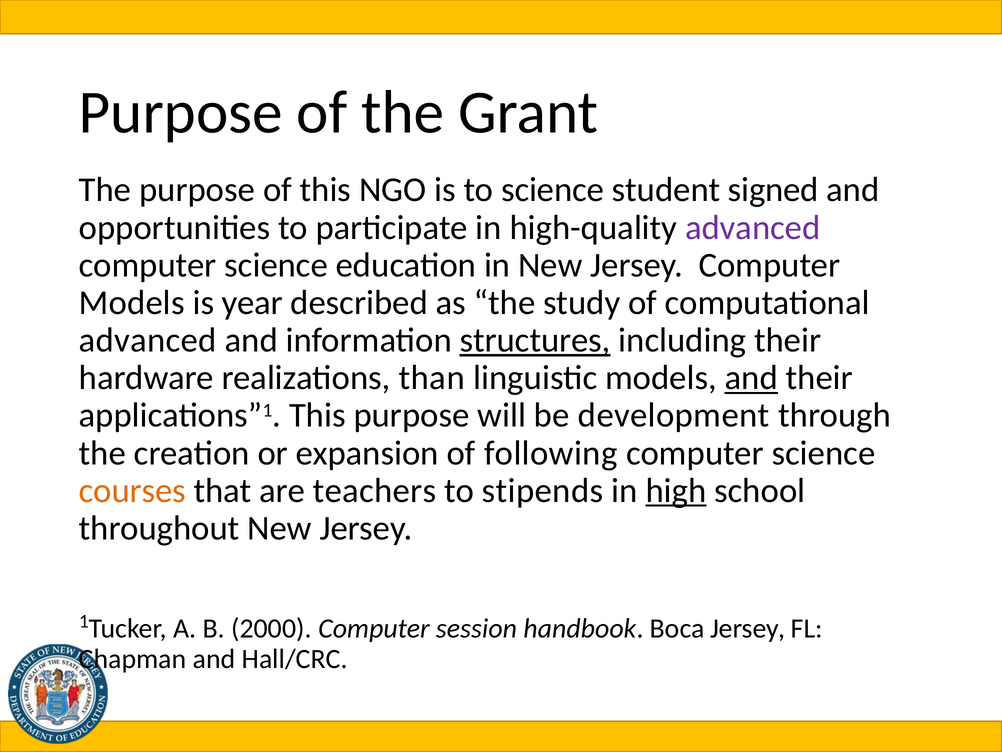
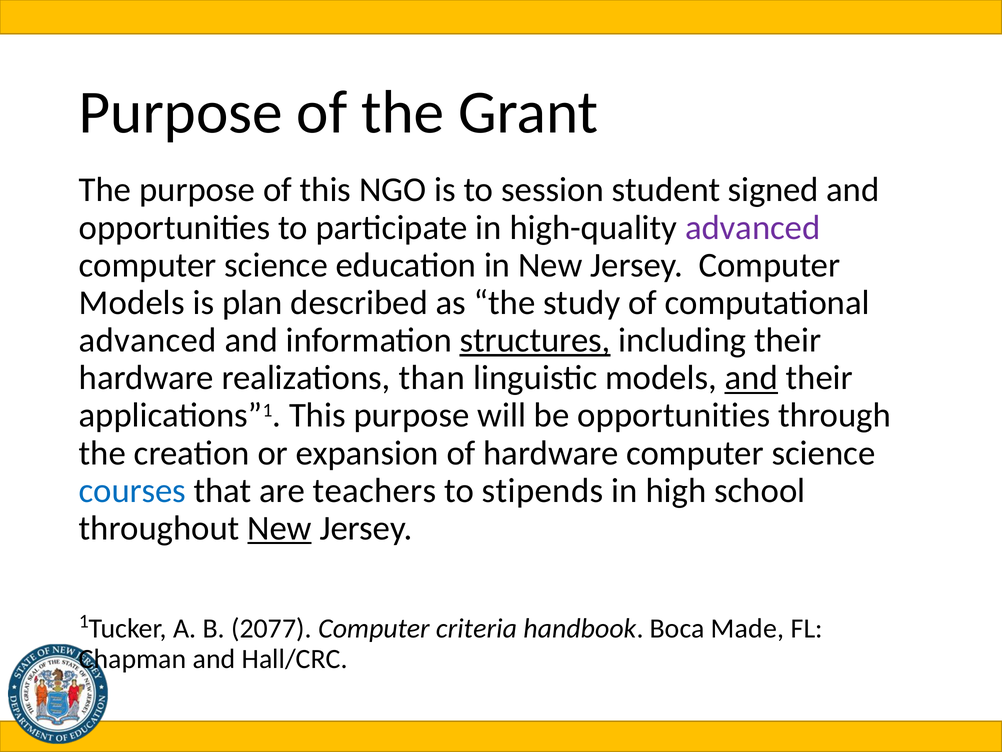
to science: science -> session (553, 190)
year: year -> plan (252, 302)
be development: development -> opportunities (674, 415)
of following: following -> hardware (551, 453)
courses colour: orange -> blue (132, 490)
high underline: present -> none (676, 490)
New underline: none -> present (280, 528)
2000: 2000 -> 2077 (271, 628)
session: session -> criteria (476, 628)
Boca Jersey: Jersey -> Made (748, 628)
